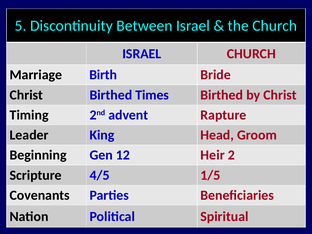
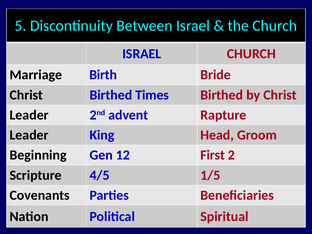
Timing: Timing -> Leader (29, 115)
Heir: Heir -> First (213, 155)
